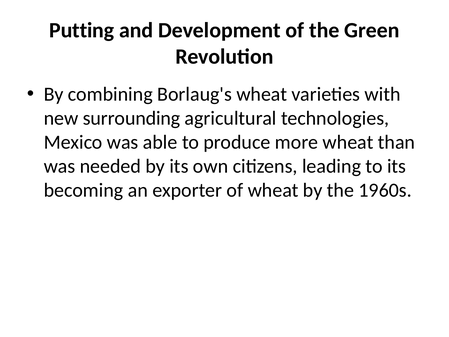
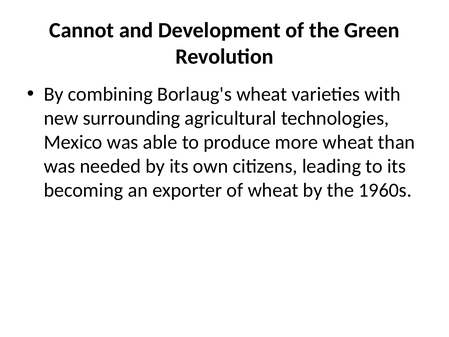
Putting: Putting -> Cannot (82, 30)
